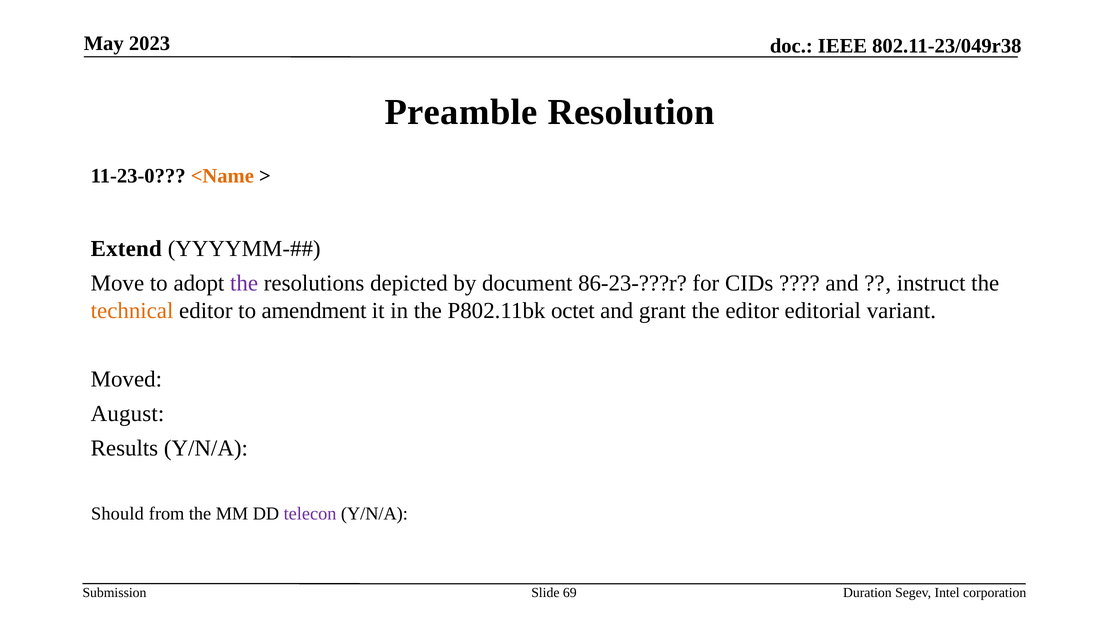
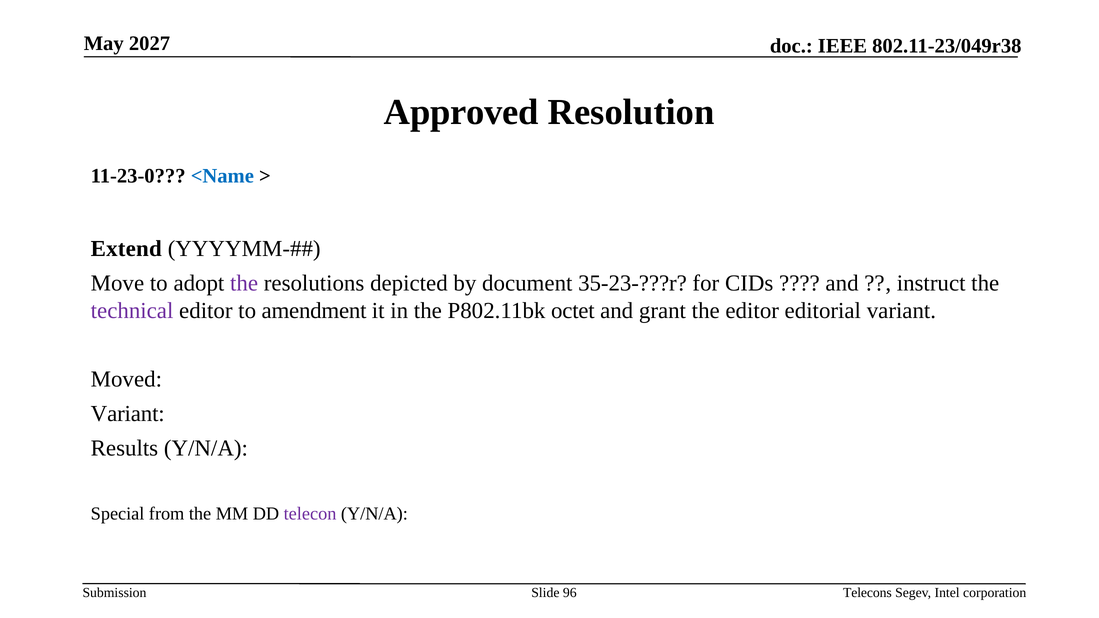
2023: 2023 -> 2027 (150, 44)
Preamble: Preamble -> Approved (461, 112)
<Name colour: orange -> blue (222, 176)
86-23-???r: 86-23-???r -> 35-23-???r (633, 283)
technical colour: orange -> purple (132, 311)
August: August -> Variant (128, 414)
Should: Should -> Special (118, 514)
69: 69 -> 96 (570, 593)
Duration: Duration -> Telecons (867, 593)
